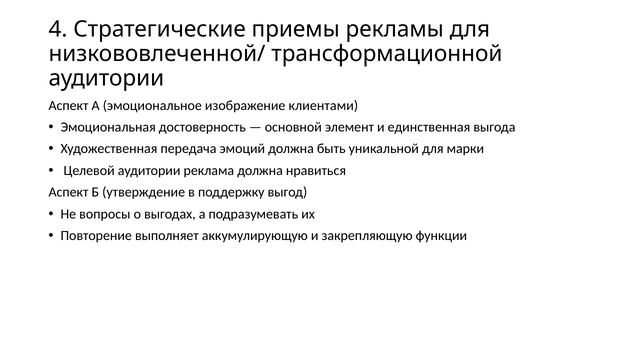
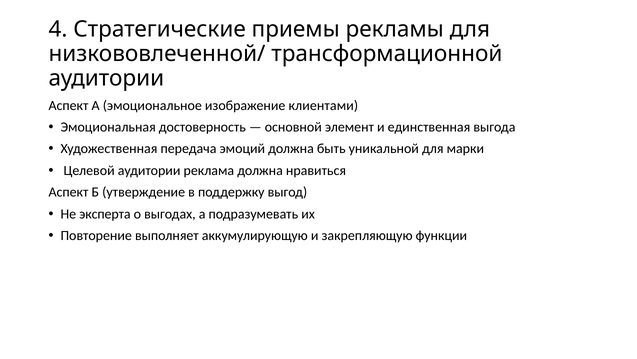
вопросы: вопросы -> эксперта (105, 214)
